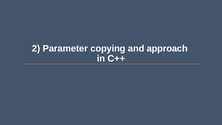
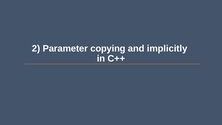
approach: approach -> implicitly (167, 48)
